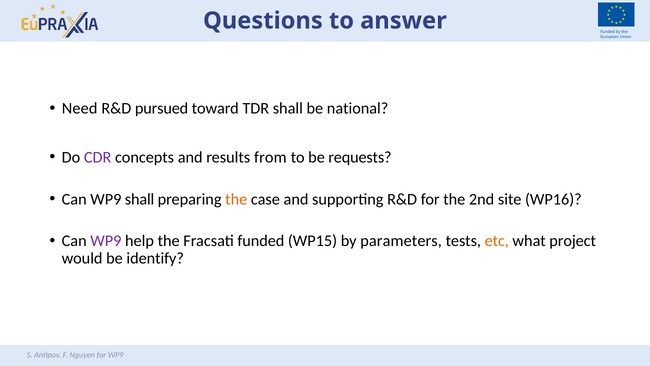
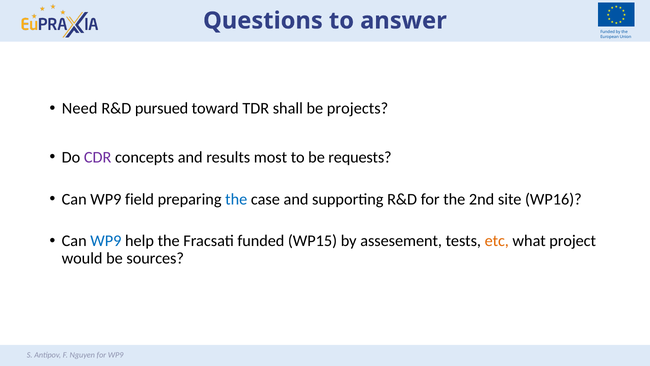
national: national -> projects (358, 108)
from: from -> most (270, 157)
WP9 shall: shall -> field (140, 199)
the colour: orange -> blue (236, 199)
WP9 colour: purple -> blue (106, 241)
parameters: parameters -> assesement (401, 241)
identify: identify -> sources (155, 258)
